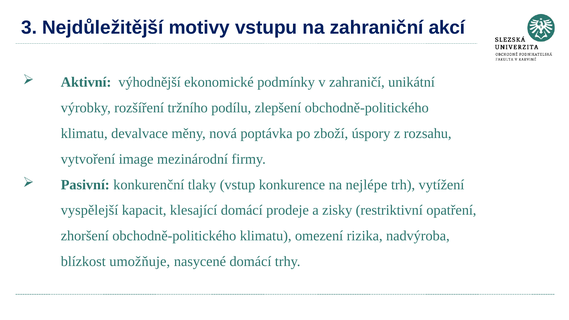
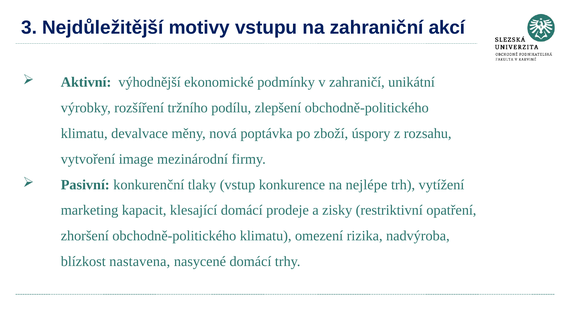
vyspělejší: vyspělejší -> marketing (90, 210)
umožňuje: umožňuje -> nastavena (140, 262)
